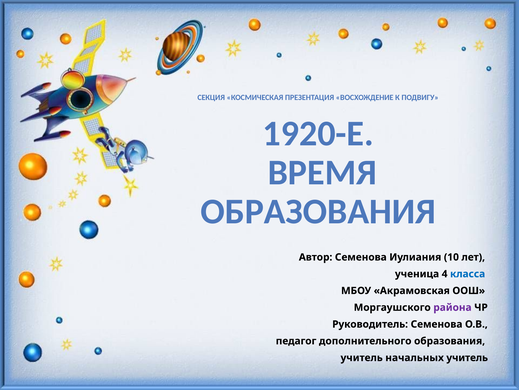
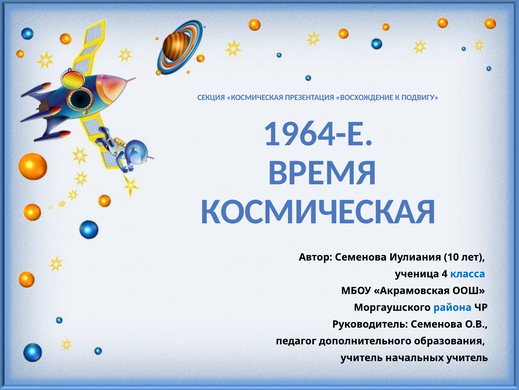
1920-Е: 1920-Е -> 1964-Е (318, 133)
ОБРАЗОВАНИЯ: ОБРАЗОВАНИЯ -> КОСМИЧЕСКАЯ (318, 211)
района colour: purple -> blue (452, 307)
